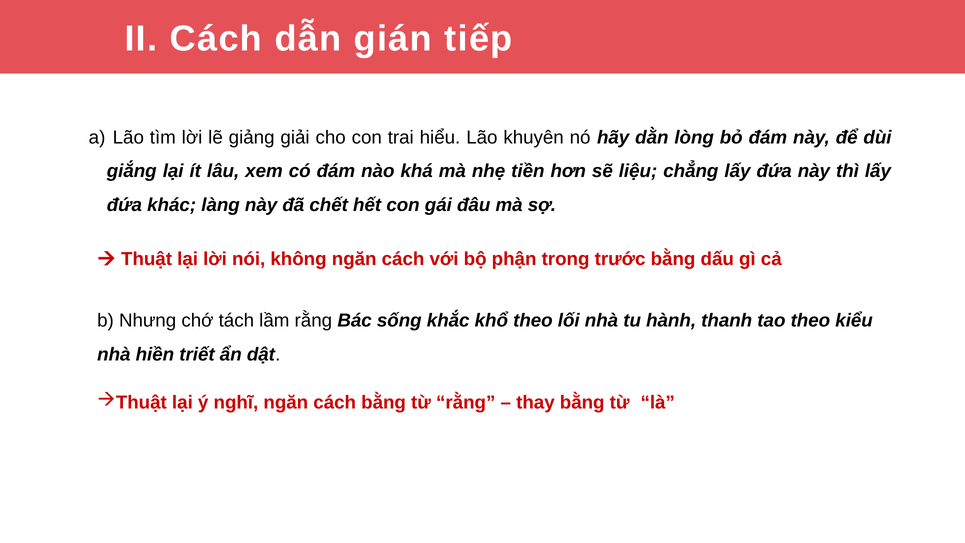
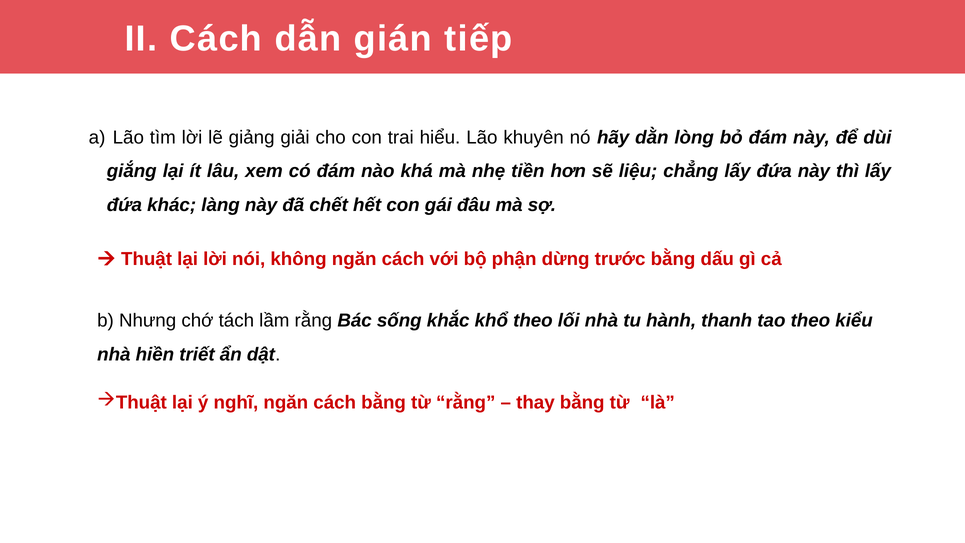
trong: trong -> dừng (566, 259)
